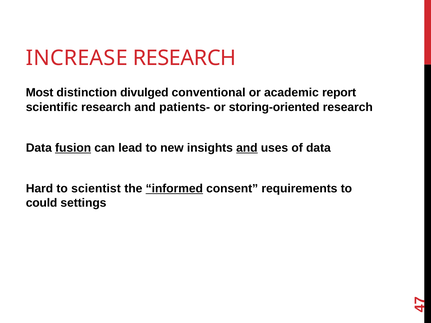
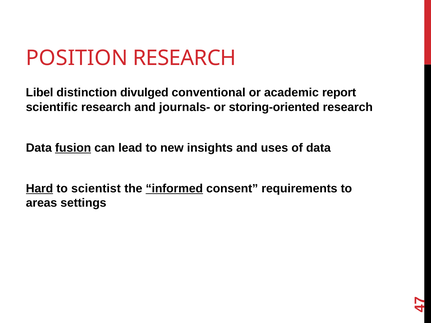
INCREASE: INCREASE -> POSITION (77, 58)
Most: Most -> Libel (40, 93)
patients-: patients- -> journals- (185, 107)
and underline: present -> none (247, 148)
Hard underline: none -> present (39, 189)
could: could -> areas (41, 203)
